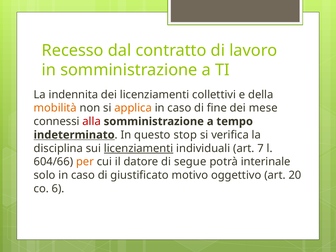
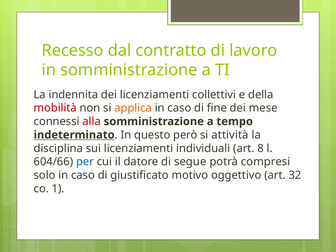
mobilità colour: orange -> red (55, 108)
stop: stop -> però (185, 135)
verifica: verifica -> attività (230, 135)
licenziamenti underline: present -> none (139, 148)
7: 7 -> 8 (261, 148)
per colour: orange -> blue (85, 162)
interinale: interinale -> compresi (266, 162)
20: 20 -> 32 (295, 175)
6: 6 -> 1 (58, 189)
